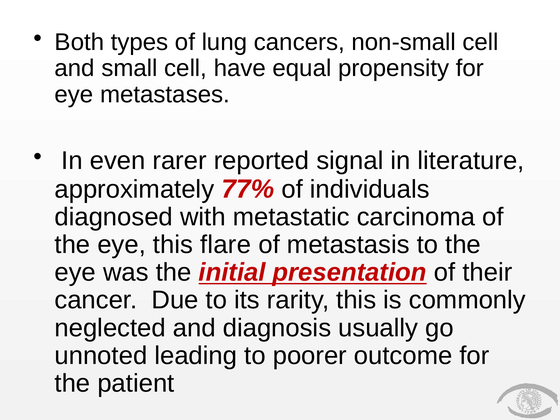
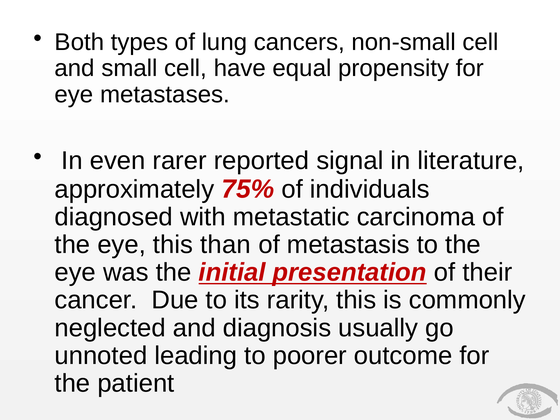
77%: 77% -> 75% (248, 189)
flare: flare -> than (226, 245)
